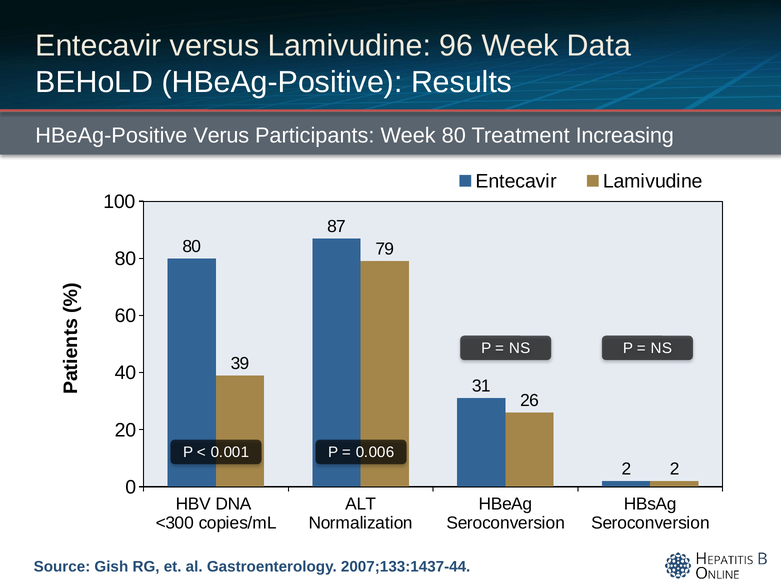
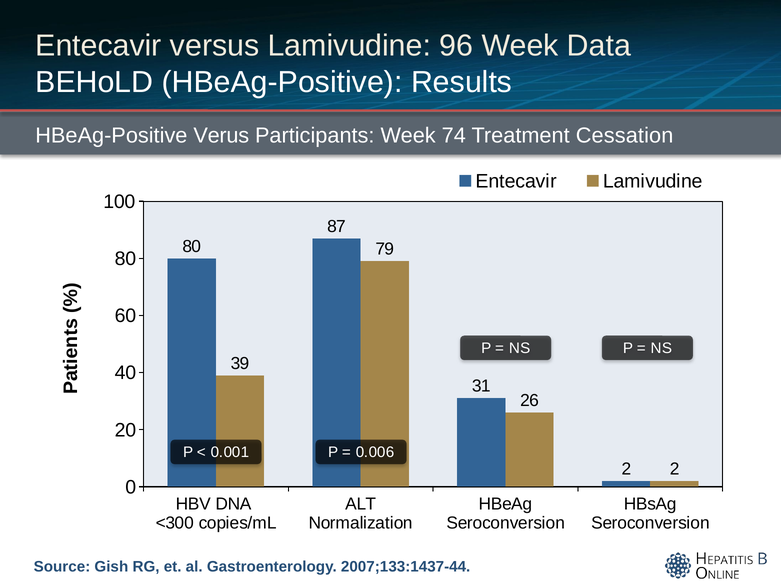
Week 80: 80 -> 74 (454, 135)
Increasing: Increasing -> Cessation (625, 135)
